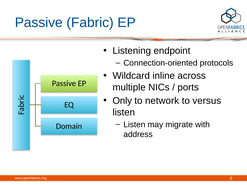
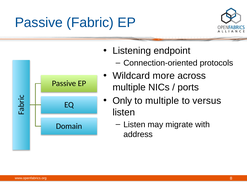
inline: inline -> more (164, 76)
to network: network -> multiple (162, 101)
